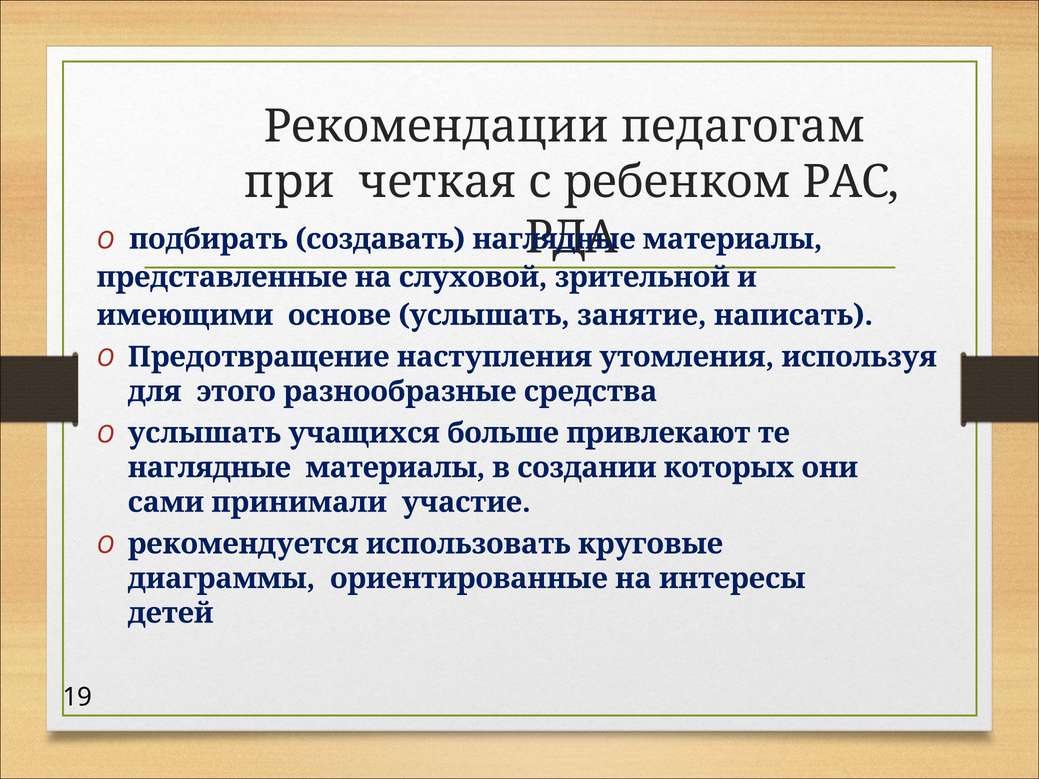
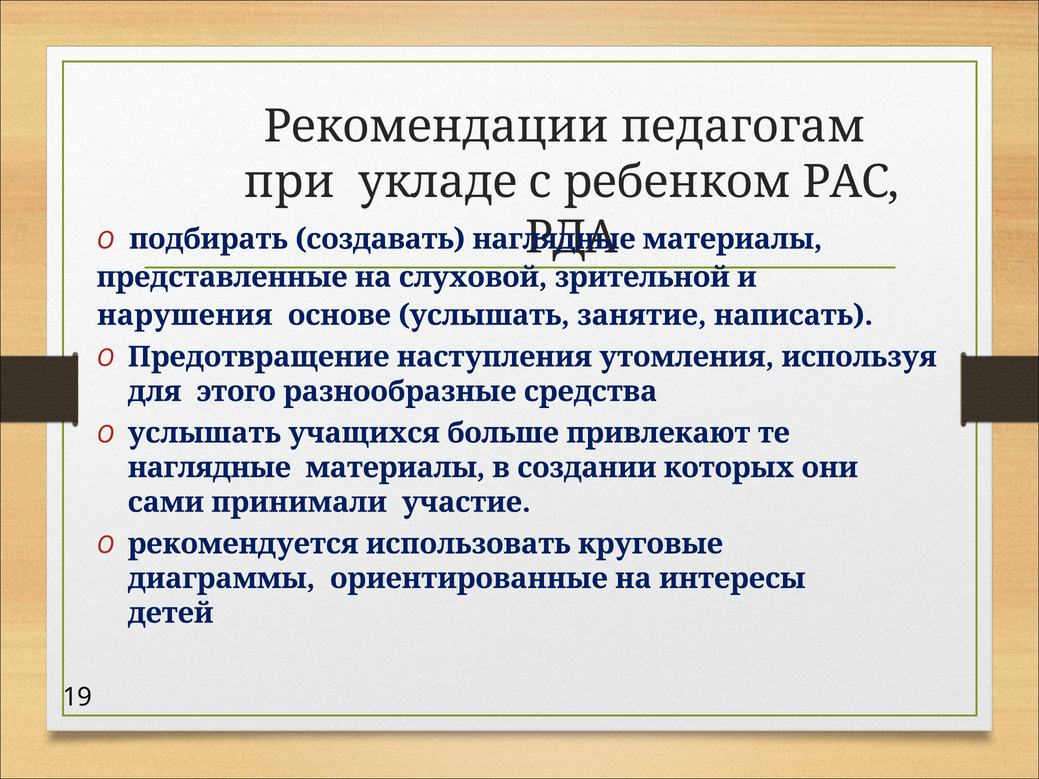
четкая: четкая -> укладе (438, 182)
имеющими: имеющими -> нарушения (185, 315)
